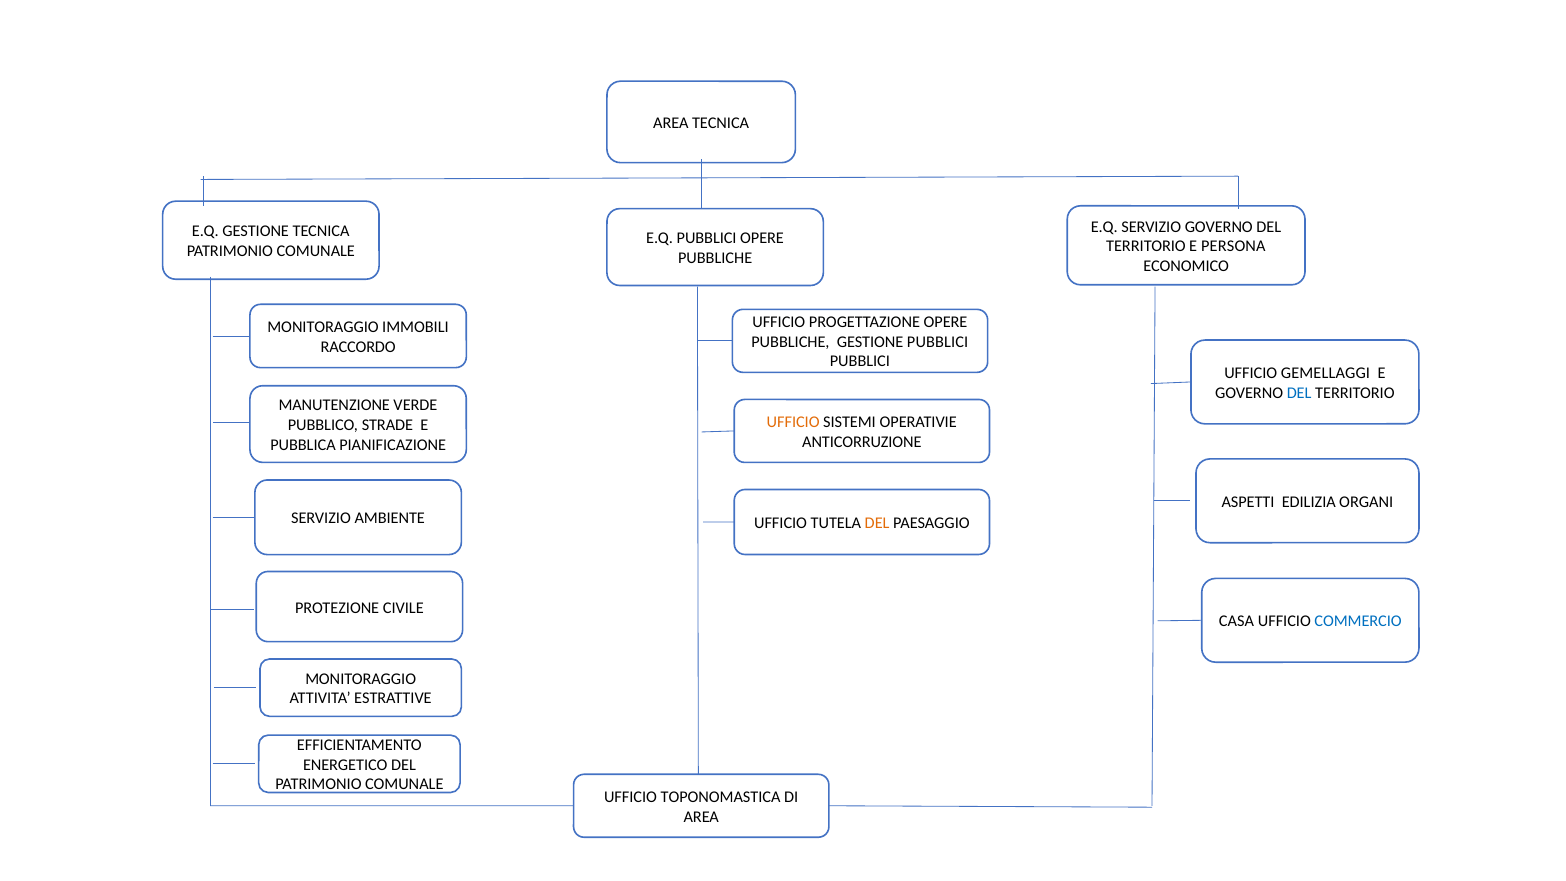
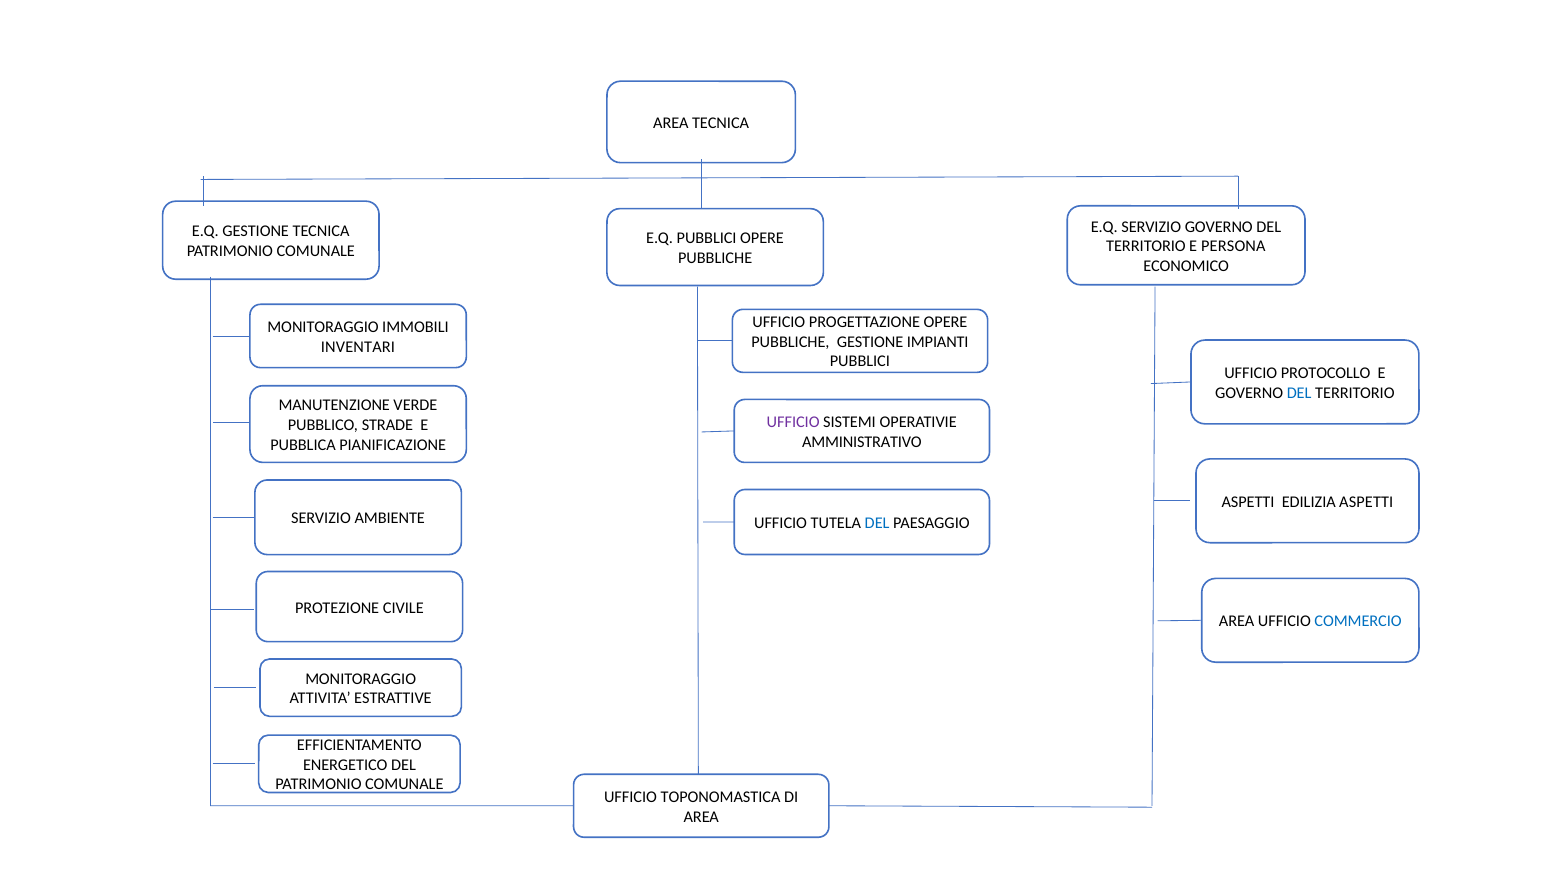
GESTIONE PUBBLICI: PUBBLICI -> IMPIANTI (938, 342)
RACCORDO: RACCORDO -> INVENTARI (358, 347)
GEMELLAGGI: GEMELLAGGI -> PROTOCOLLO (1326, 373)
UFFICIO colour: orange -> purple (793, 422)
ANTICORRUZIONE: ANTICORRUZIONE -> AMMINISTRATIVO (862, 442)
EDILIZIA ORGANI: ORGANI -> ASPETTI (1366, 502)
DEL colour: orange -> blue (877, 523)
CASA: CASA -> AREA (1237, 621)
